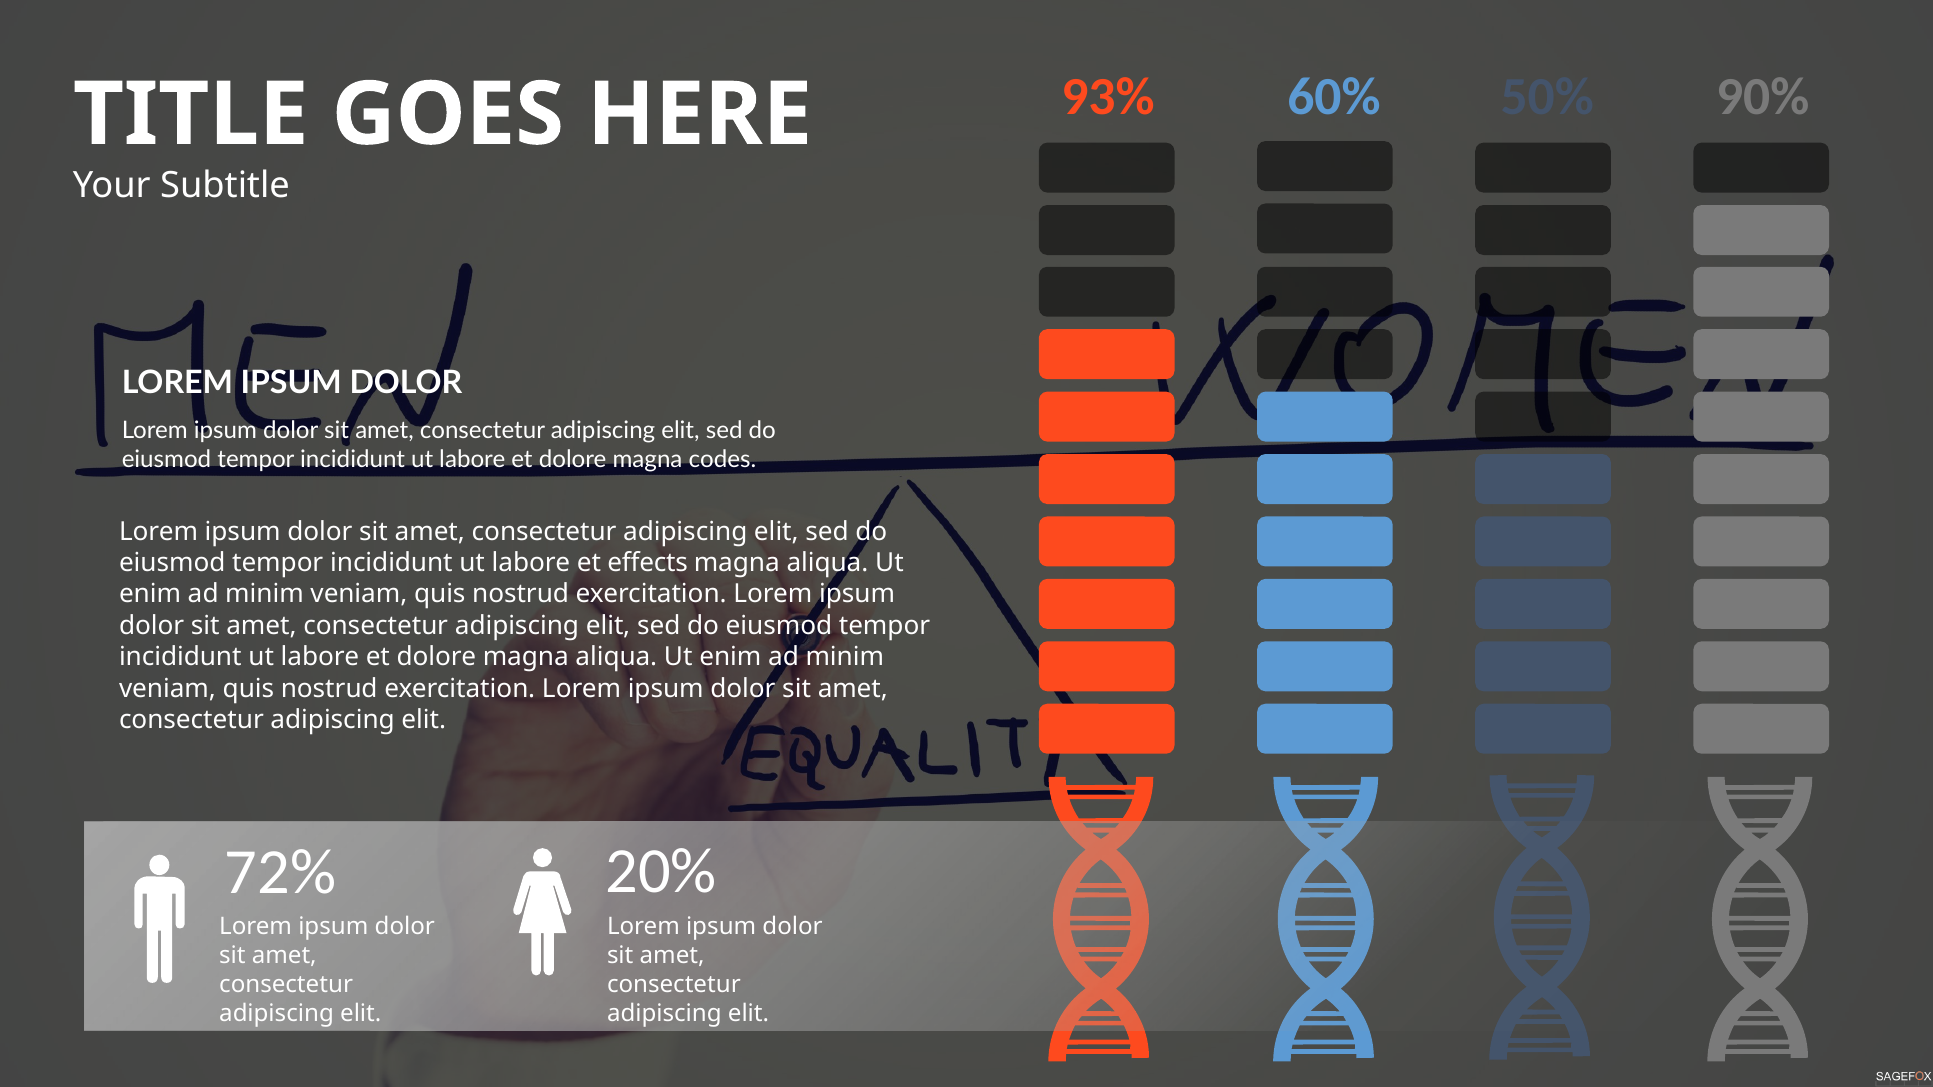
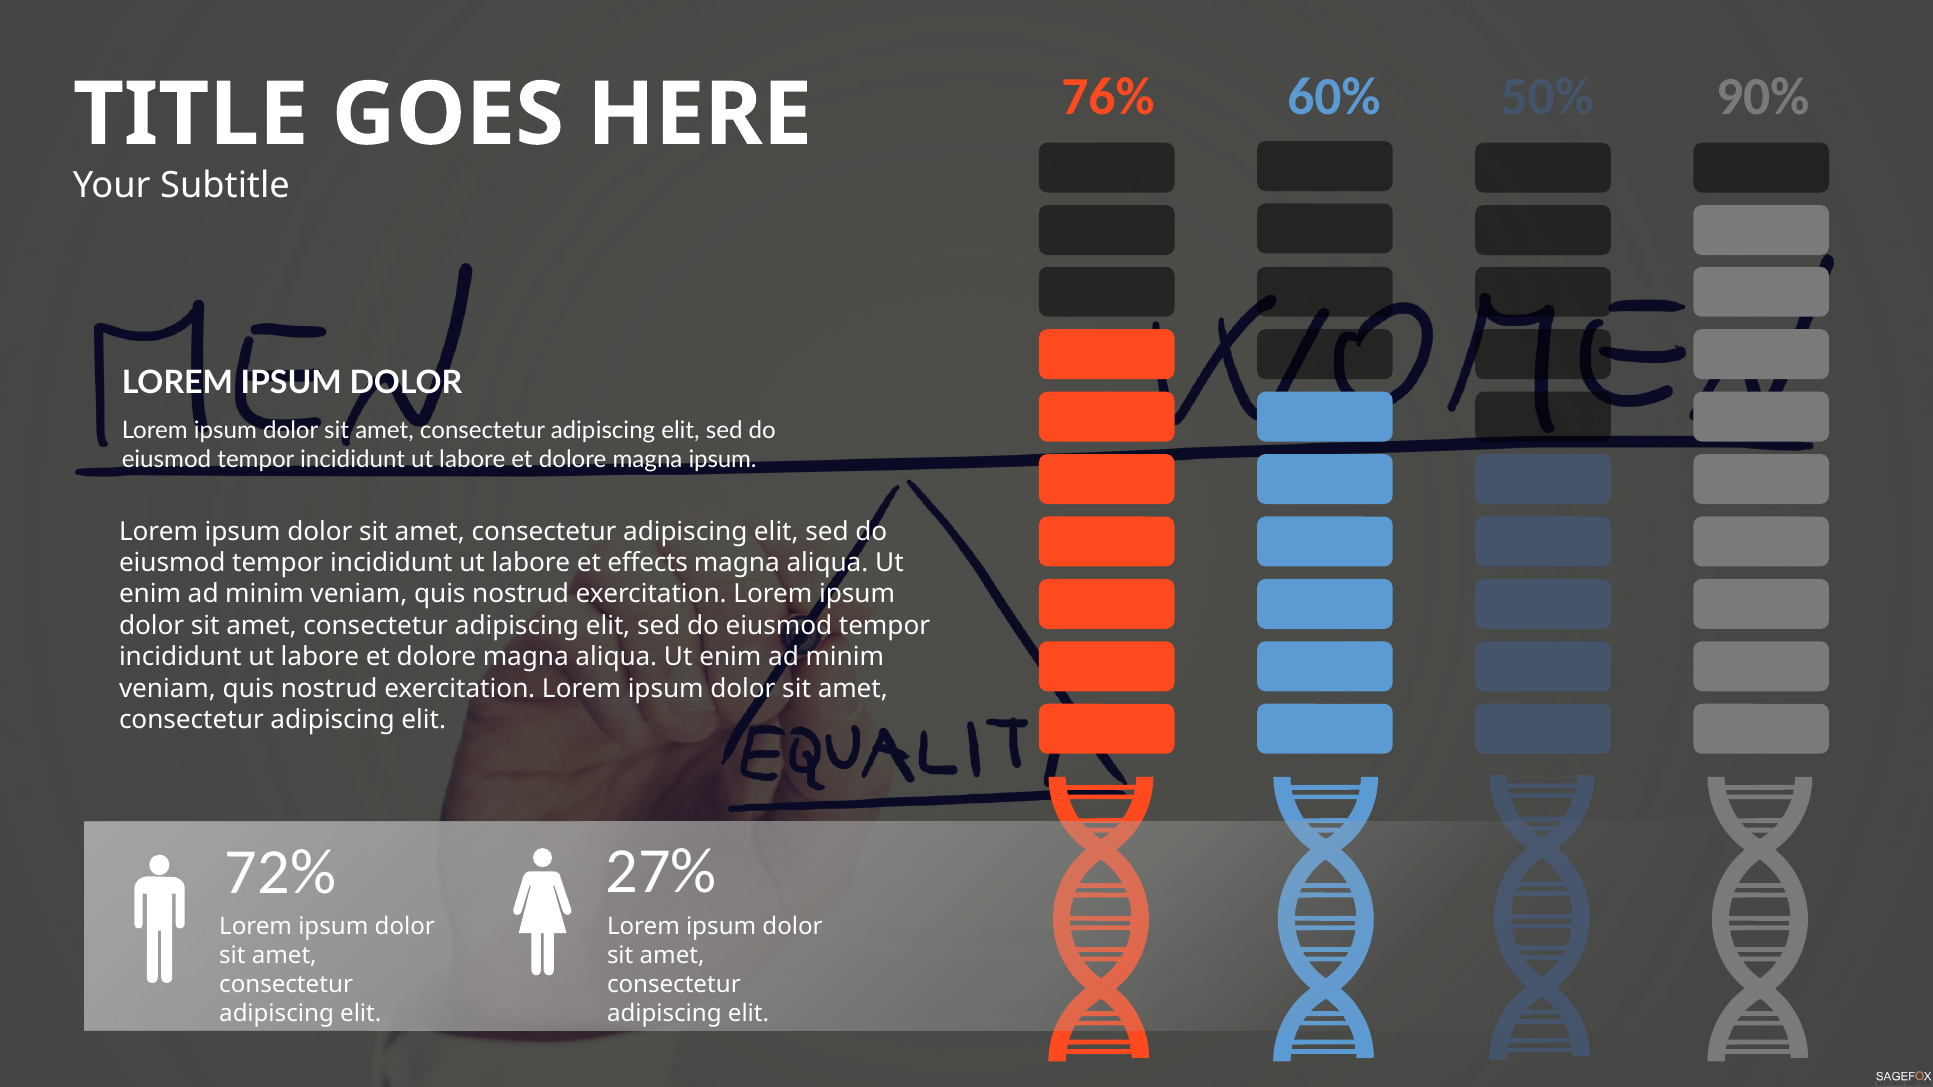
93%: 93% -> 76% (1108, 97)
magna codes: codes -> ipsum (723, 459)
20%: 20% -> 27% (661, 871)
